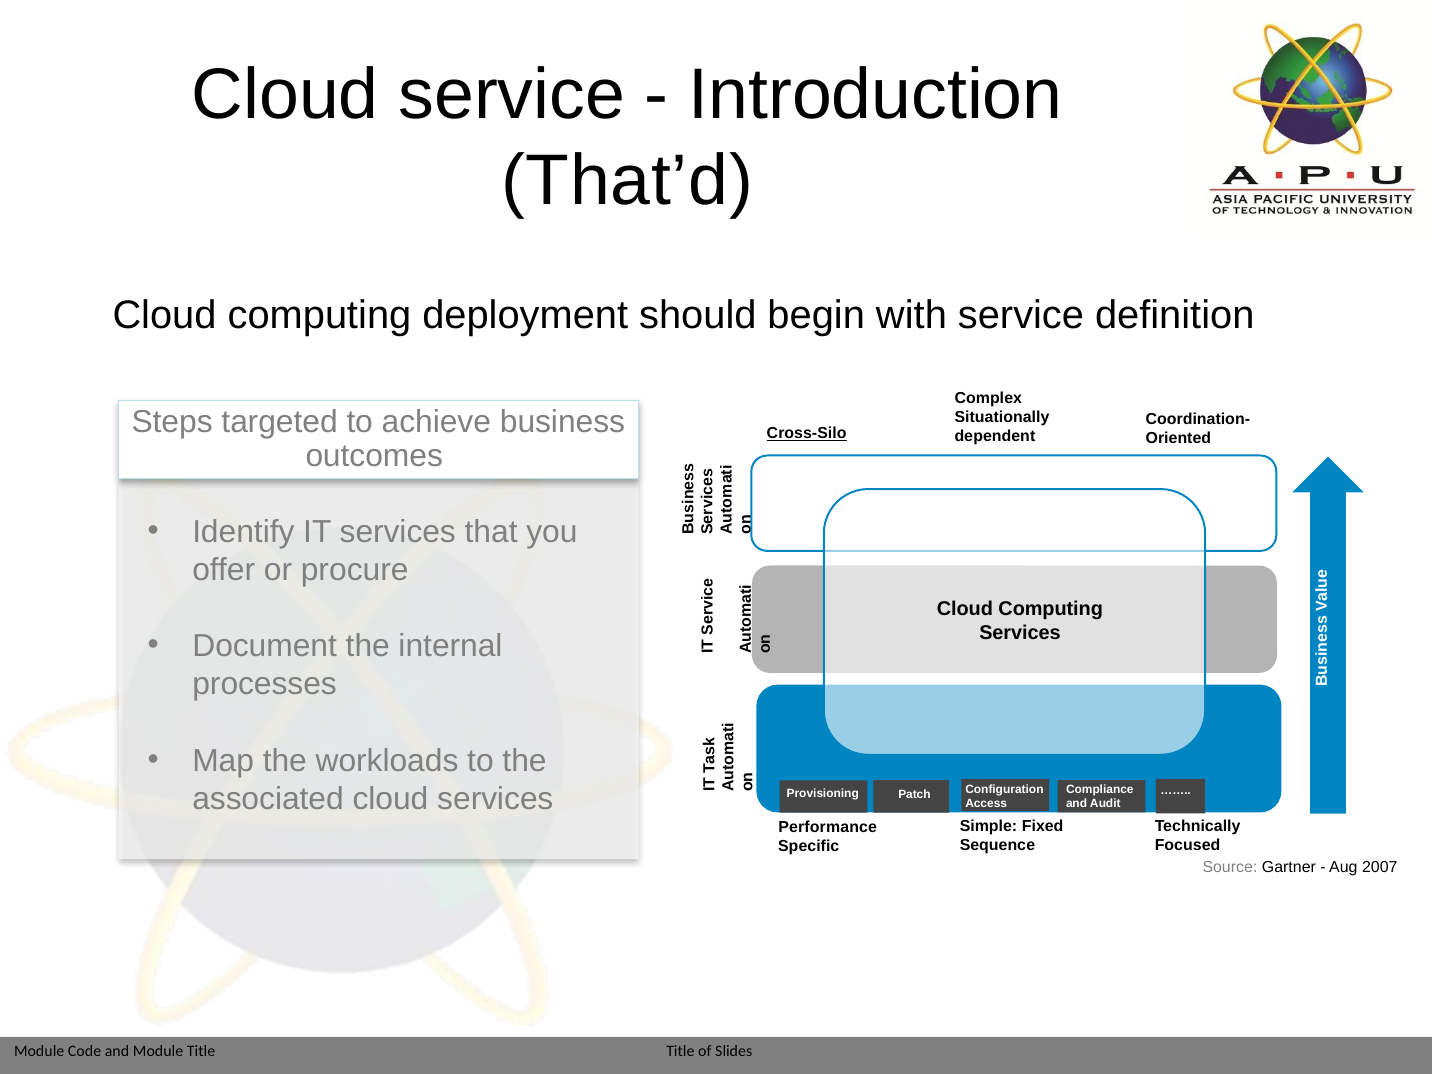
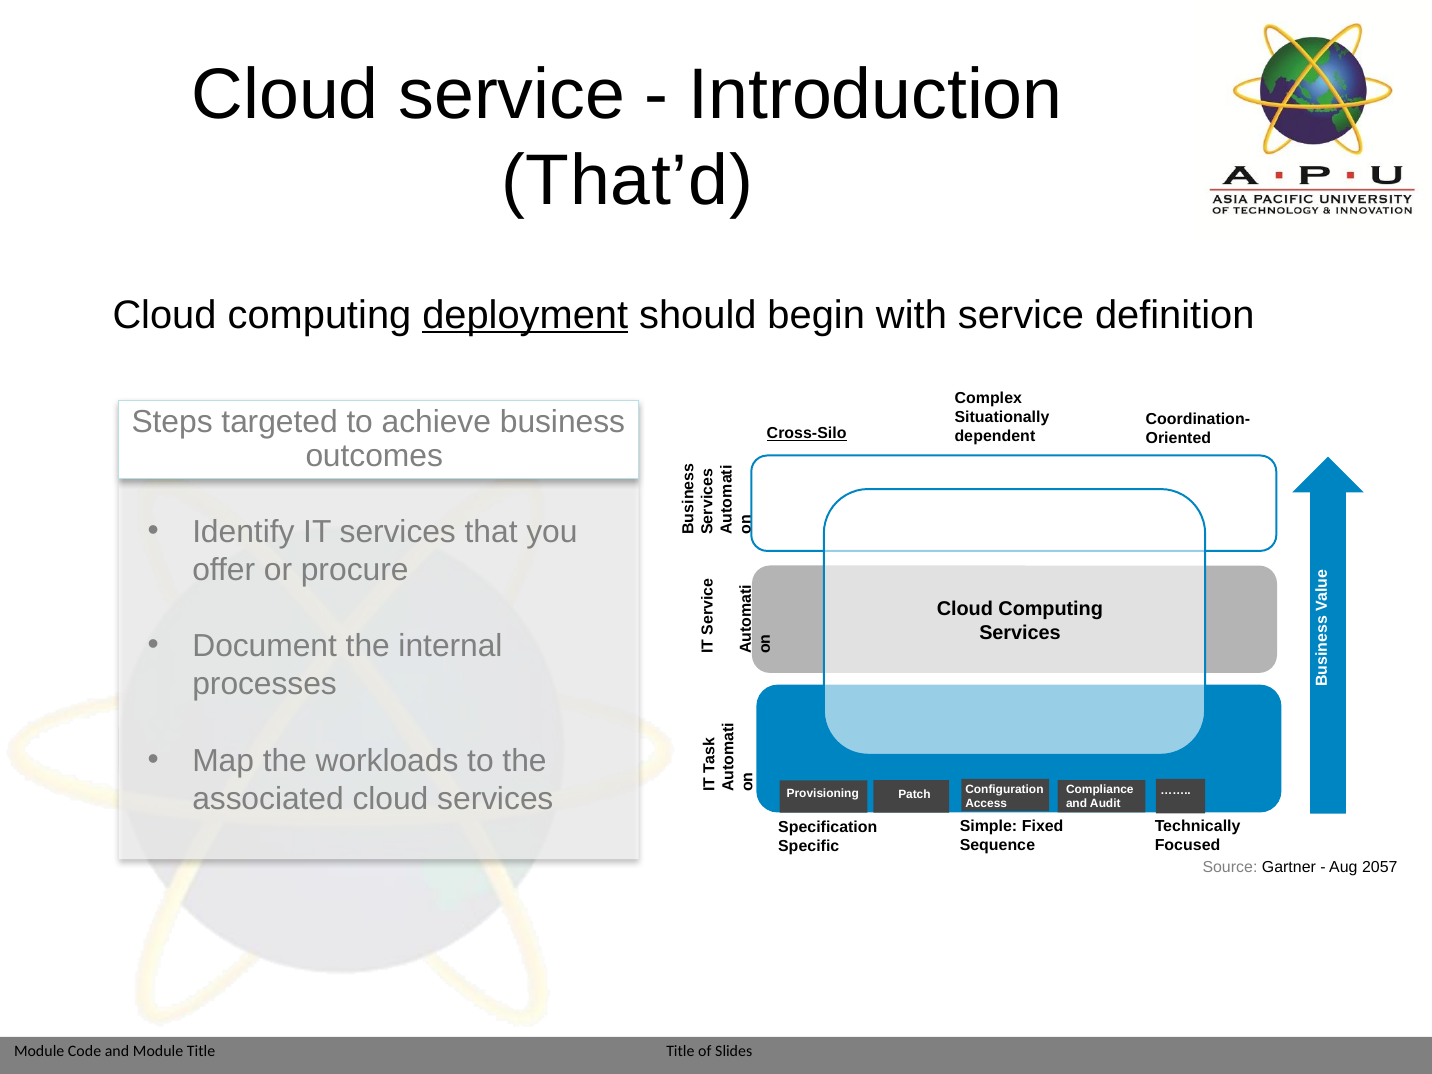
deployment underline: none -> present (525, 315)
Performance: Performance -> Specification (828, 827)
2007: 2007 -> 2057 (1380, 867)
